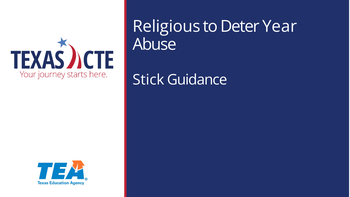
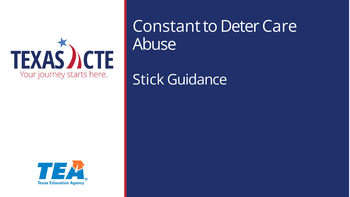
Religious: Religious -> Constant (167, 26)
Year: Year -> Care (280, 26)
